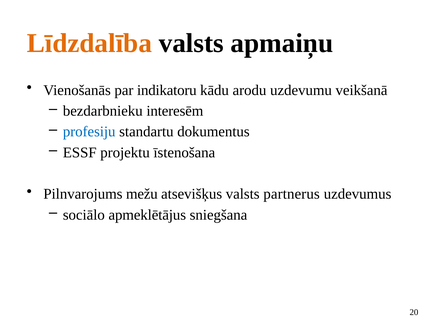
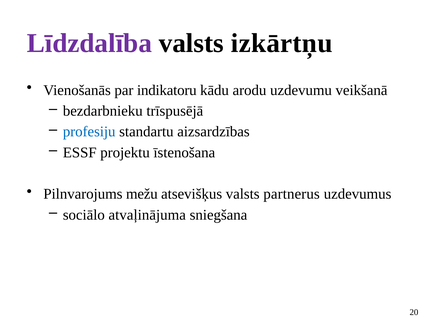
Līdzdalība colour: orange -> purple (89, 43)
apmaiņu: apmaiņu -> izkārtņu (282, 43)
interesēm: interesēm -> trīspusējā (175, 111)
dokumentus: dokumentus -> aizsardzības (213, 132)
apmeklētājus: apmeklētājus -> atvaļinājuma (147, 215)
